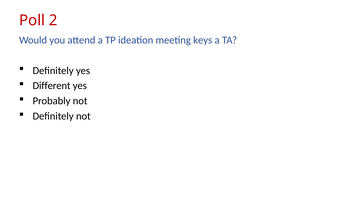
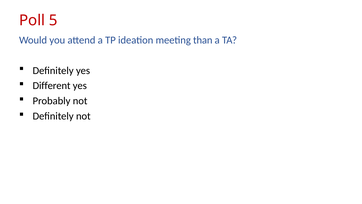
2: 2 -> 5 (53, 20)
keys: keys -> than (203, 40)
